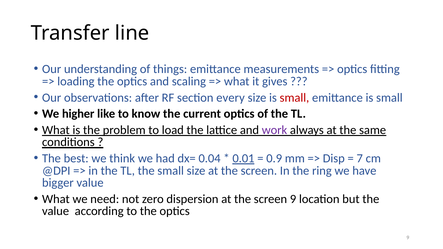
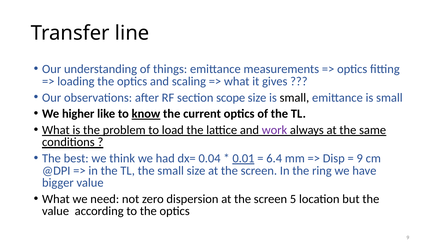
every: every -> scope (231, 98)
small colour: red -> black (294, 98)
know underline: none -> present (146, 114)
0.9: 0.9 -> 6.4 (274, 159)
7: 7 -> 9 (360, 159)
screen 9: 9 -> 5 (293, 199)
